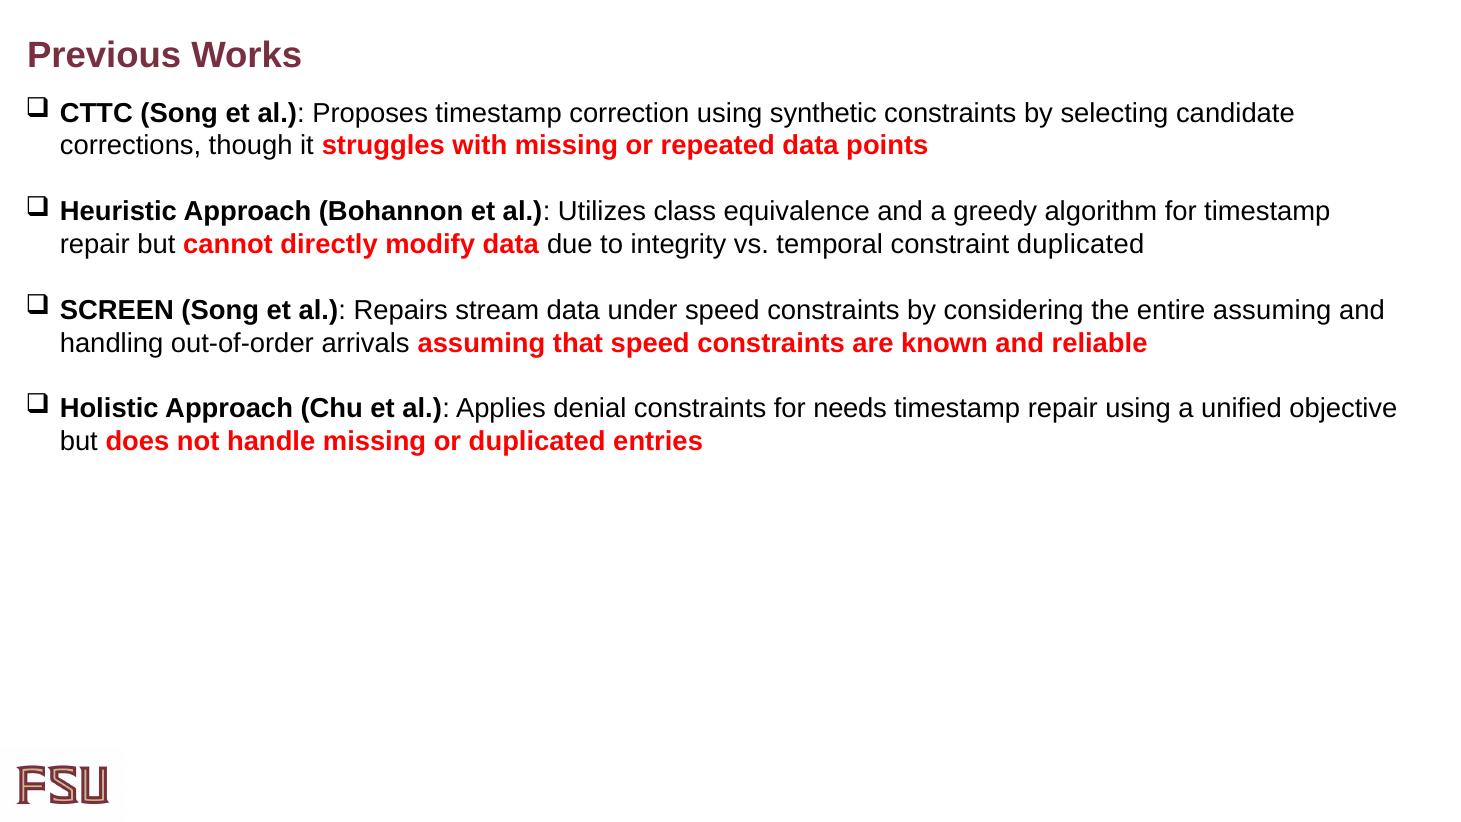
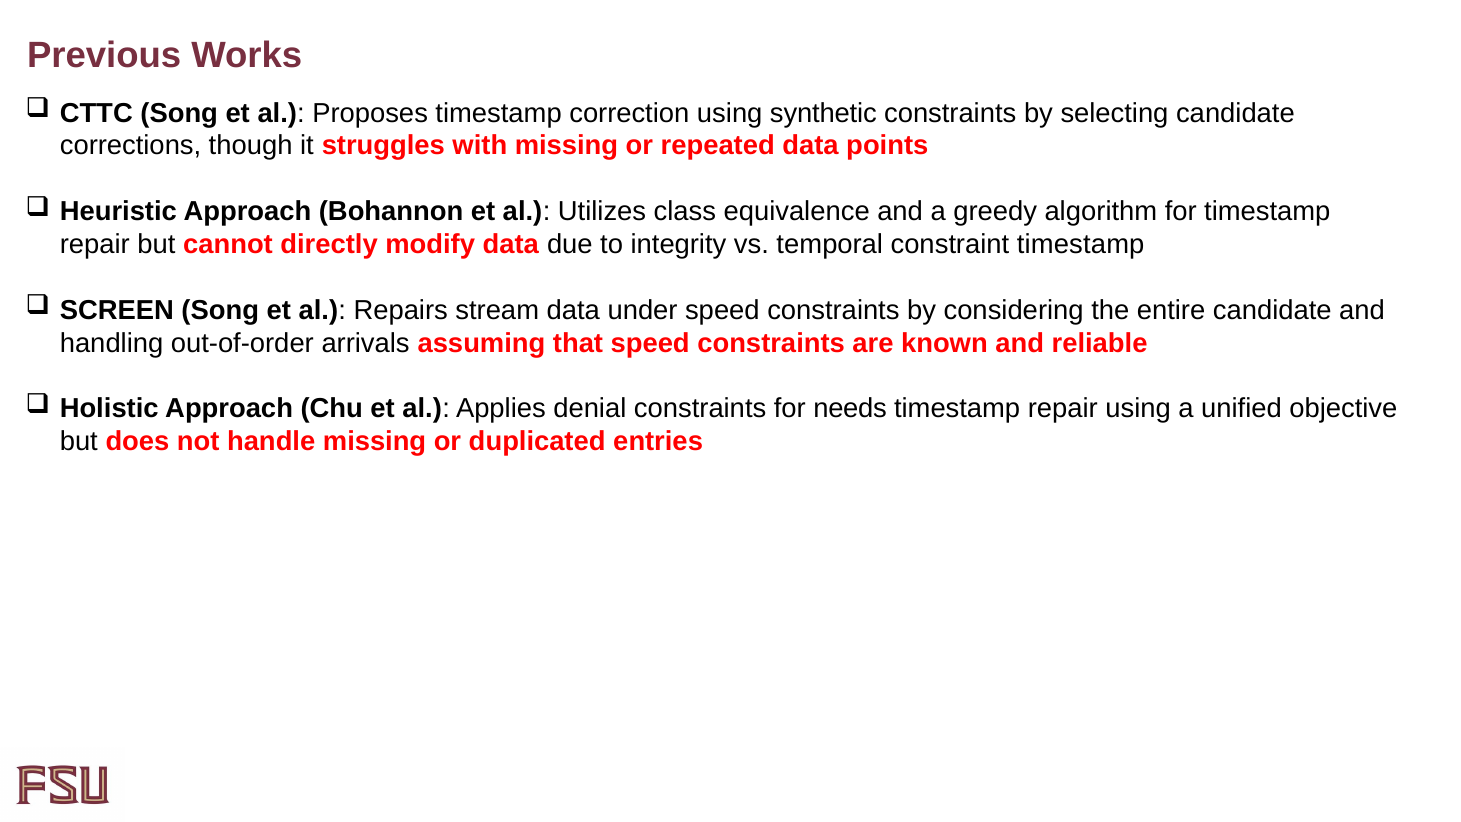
constraint duplicated: duplicated -> timestamp (1081, 244)
entire assuming: assuming -> candidate (1272, 310)
